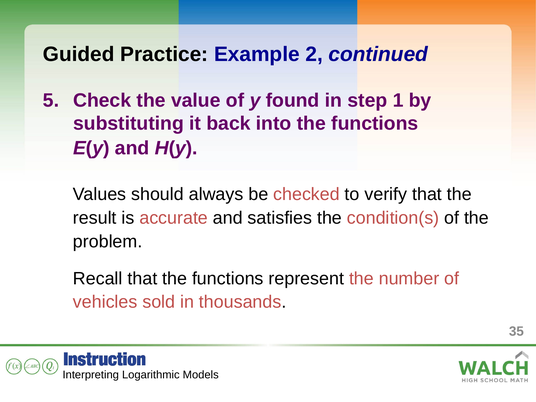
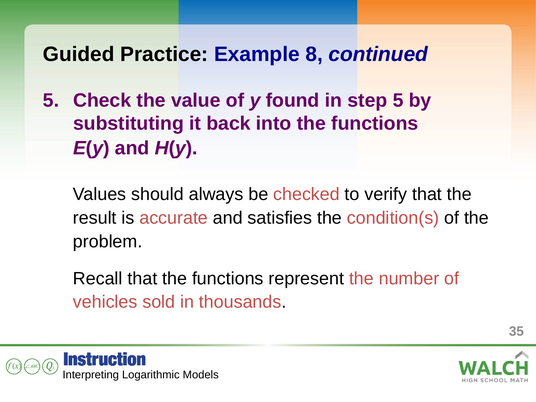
2: 2 -> 8 (314, 54)
step 1: 1 -> 5 (398, 100)
